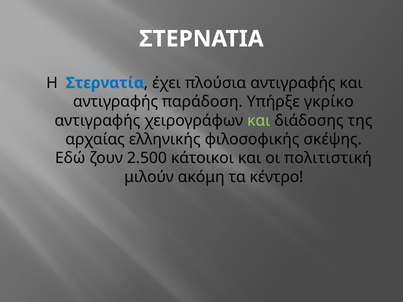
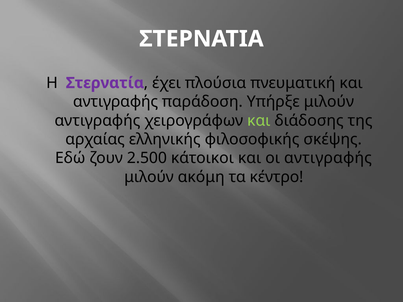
Στερνατία colour: blue -> purple (105, 83)
πλούσια αντιγραφής: αντιγραφής -> πνευματική (293, 83)
Υπήρξε γκρίκο: γκρίκο -> μιλούν (329, 102)
οι πολιτιστική: πολιτιστική -> αντιγραφής (328, 158)
